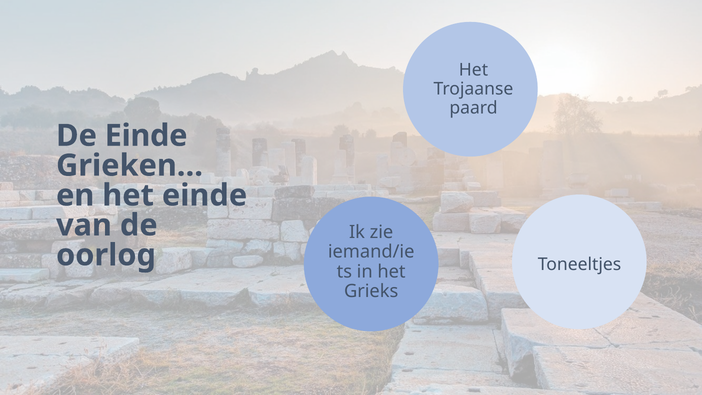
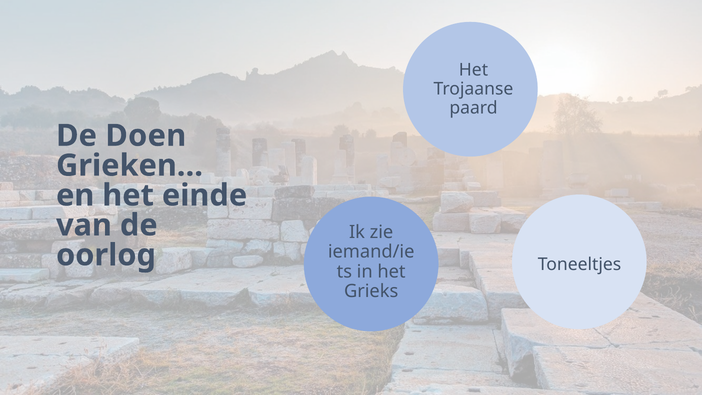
De Einde: Einde -> Doen (146, 136)
